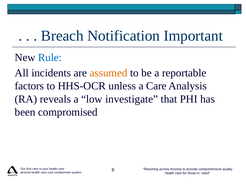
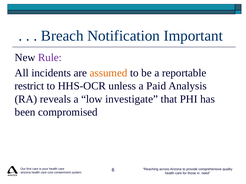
Rule colour: blue -> purple (50, 58)
factors: factors -> restrict (29, 86)
a Care: Care -> Paid (156, 86)
